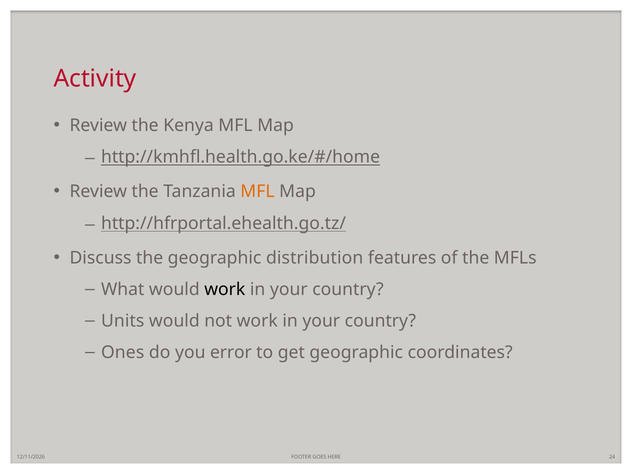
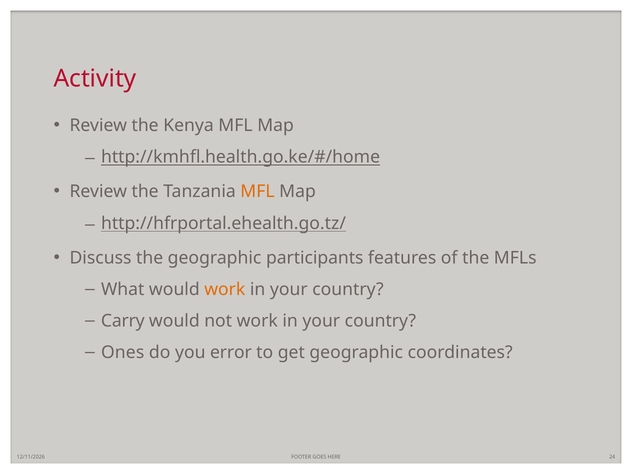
distribution: distribution -> participants (315, 258)
work colour: black -> orange (225, 289)
Units: Units -> Carry (123, 321)
